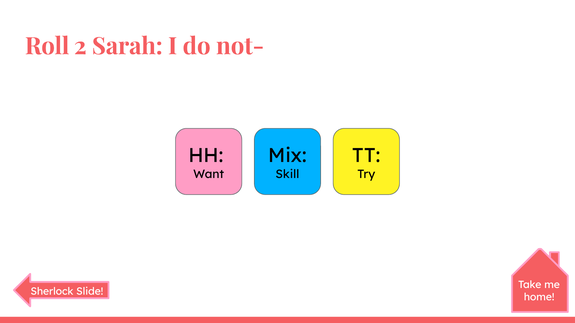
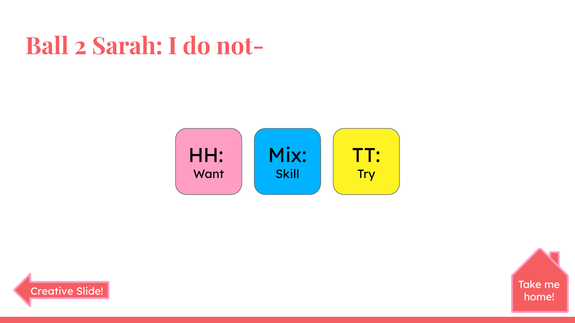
Roll: Roll -> Ball (47, 46)
Sherlock: Sherlock -> Creative (52, 292)
